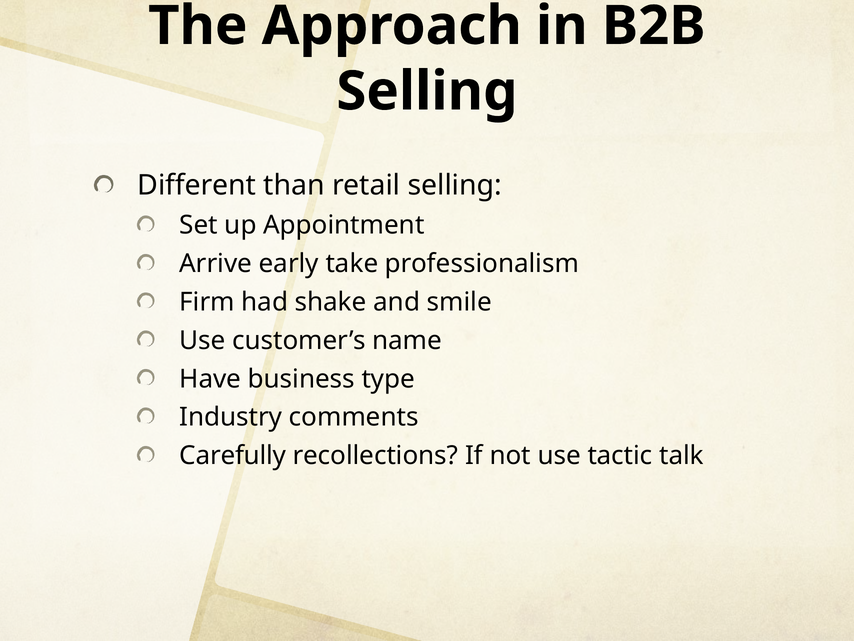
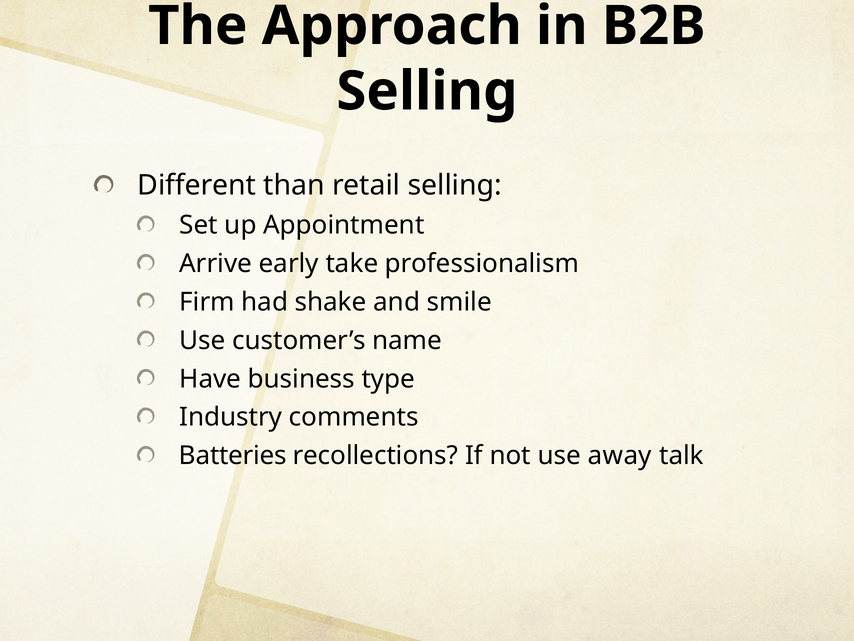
Carefully: Carefully -> Batteries (233, 455)
tactic: tactic -> away (620, 455)
